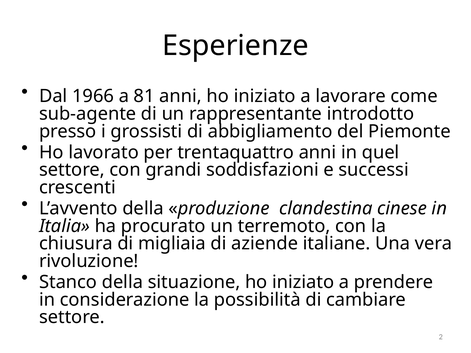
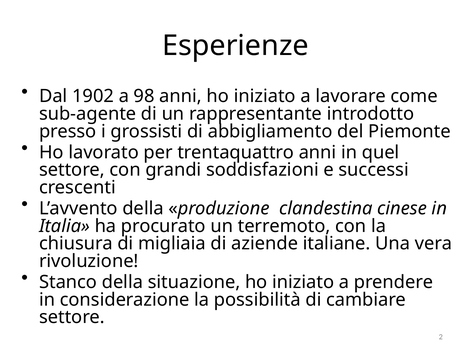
1966: 1966 -> 1902 (93, 96)
81: 81 -> 98 (144, 96)
